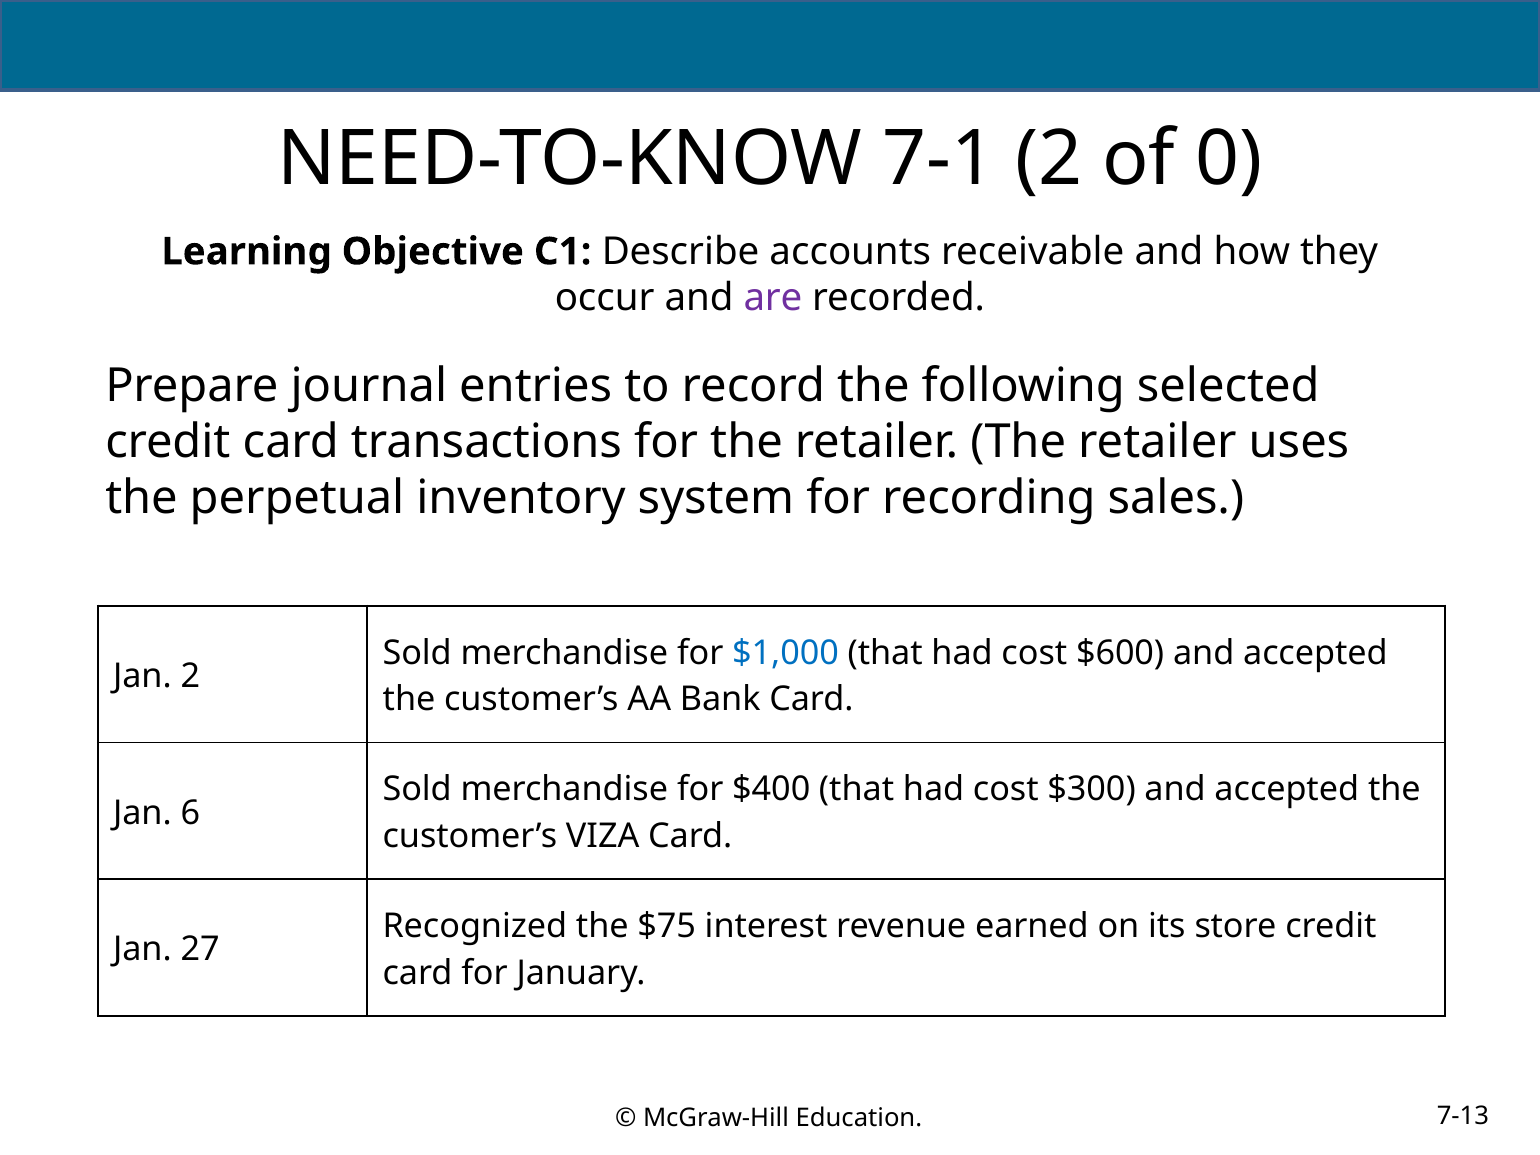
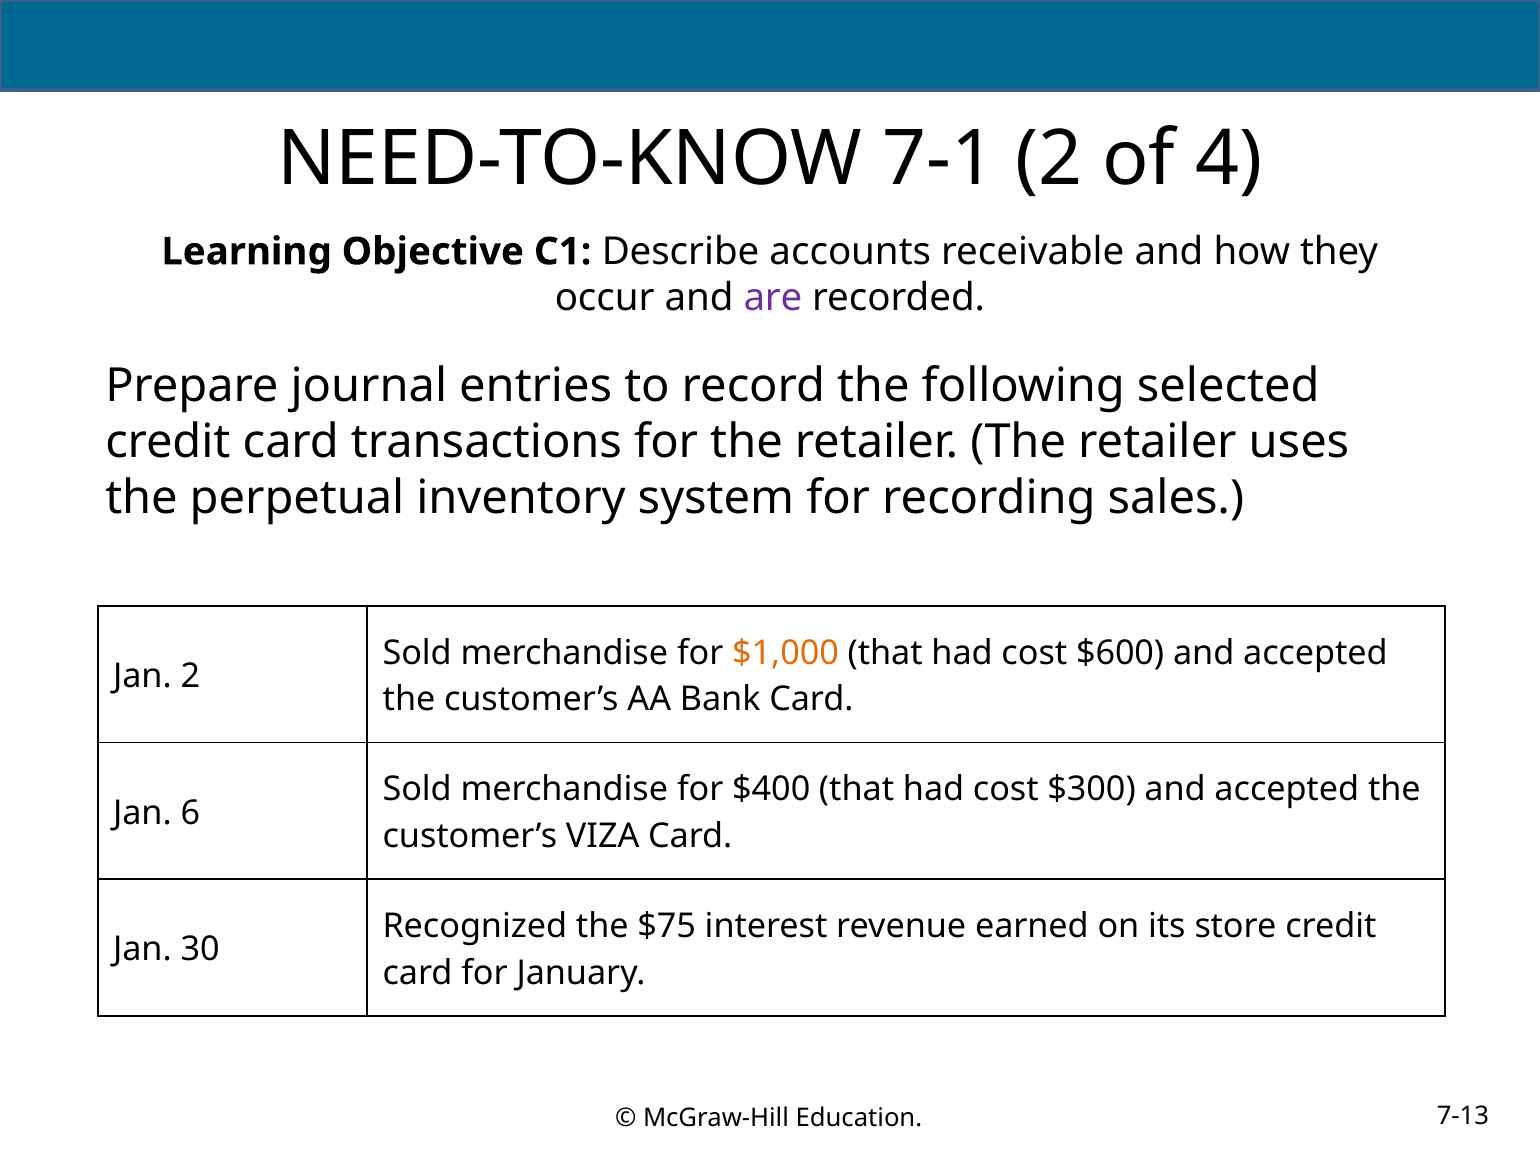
0: 0 -> 4 (1229, 159)
$1,000 colour: blue -> orange (785, 653)
27: 27 -> 30 (200, 950)
